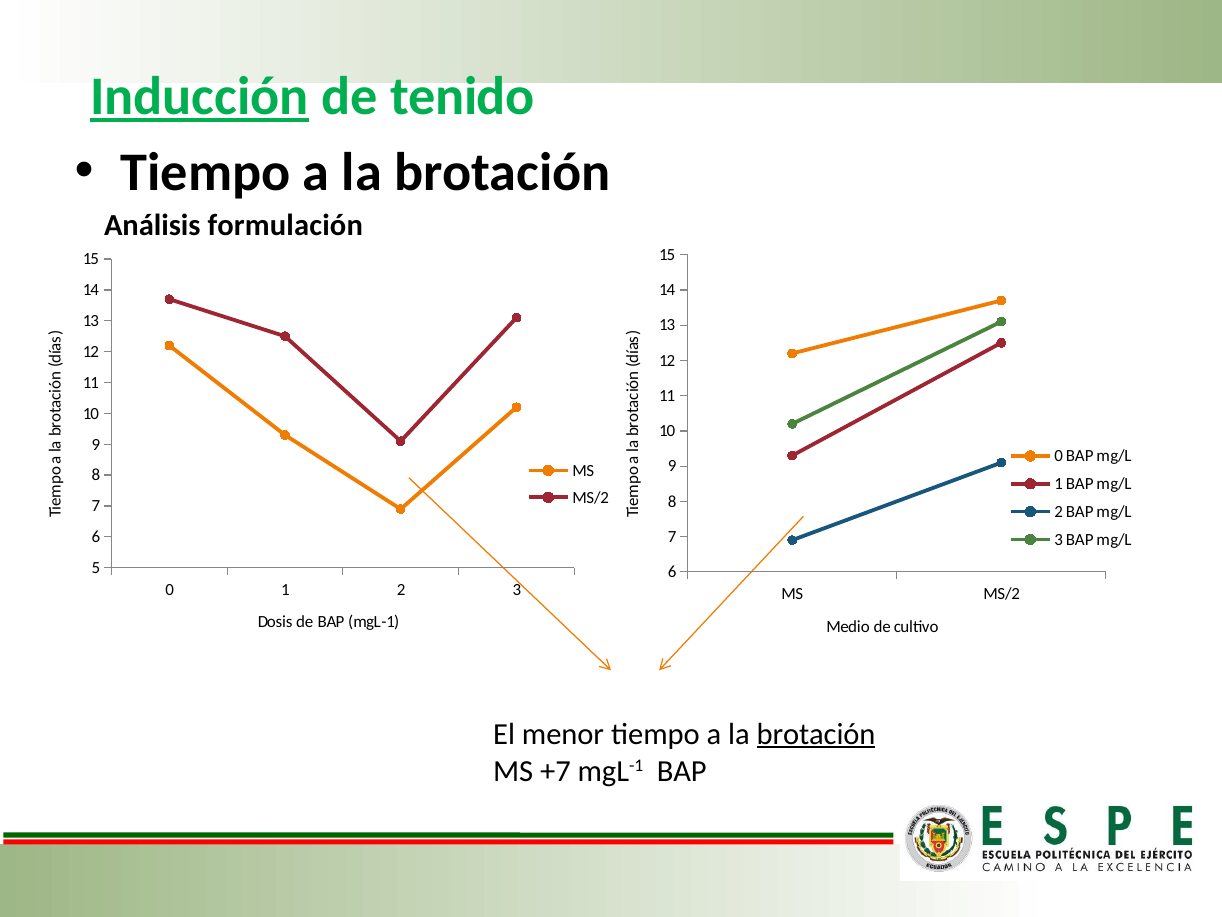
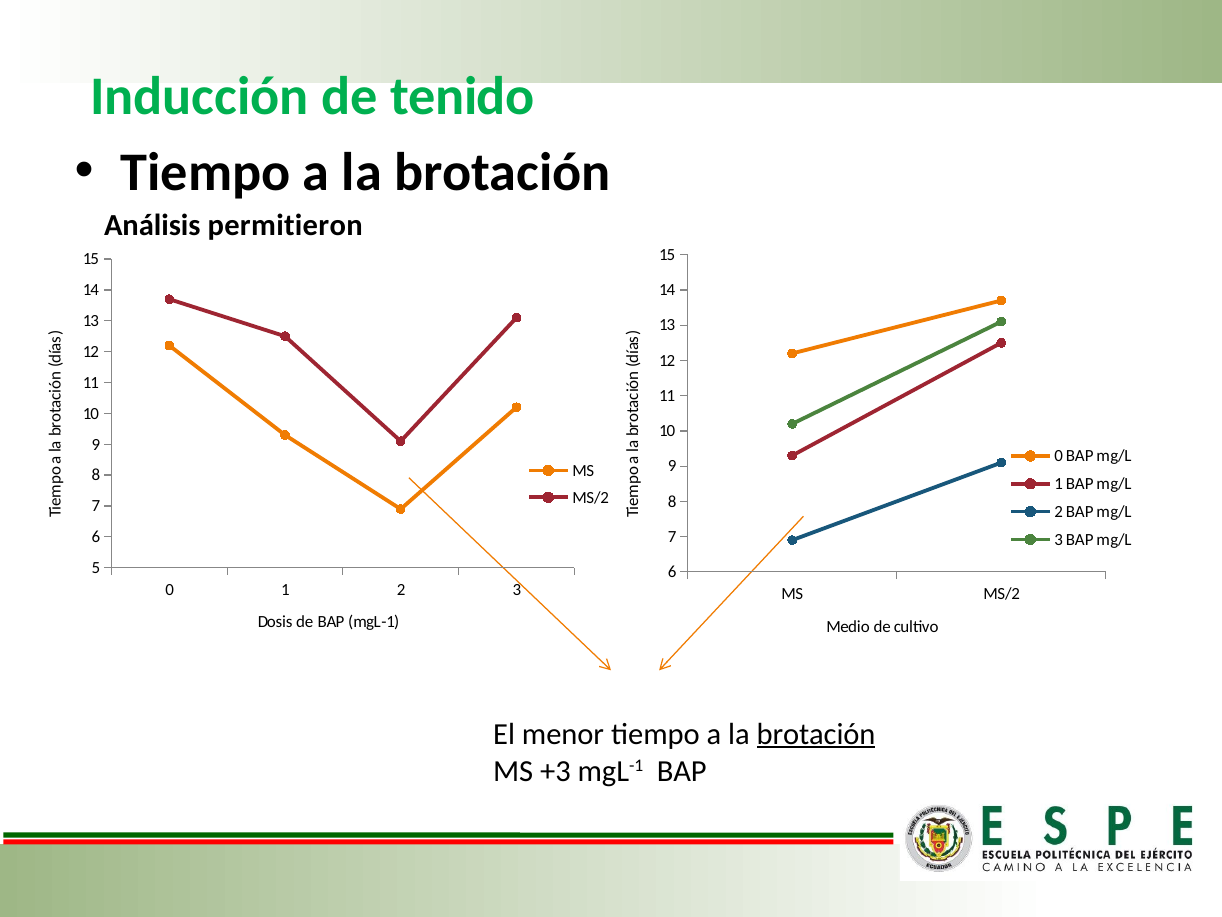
Inducción underline: present -> none (199, 97)
formulación: formulación -> permitieron (285, 226)
+7: +7 -> +3 (555, 771)
